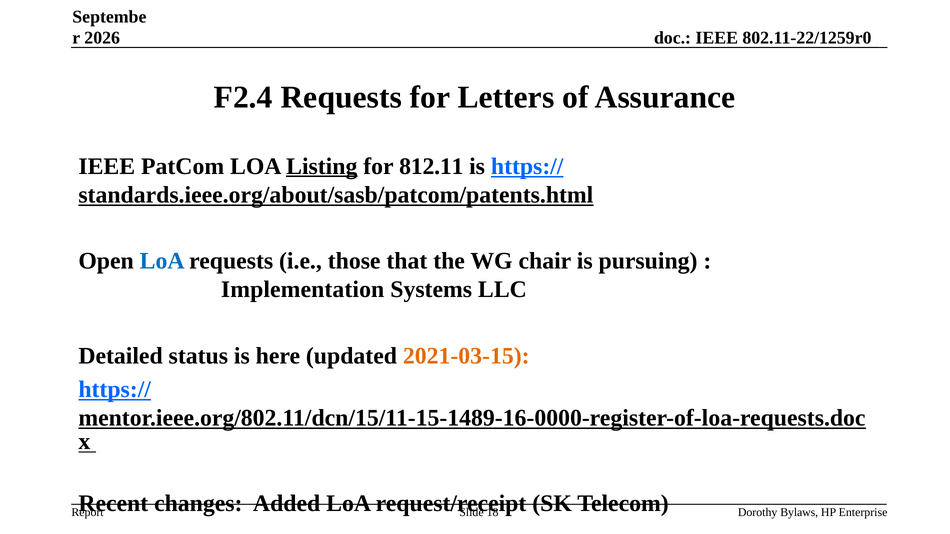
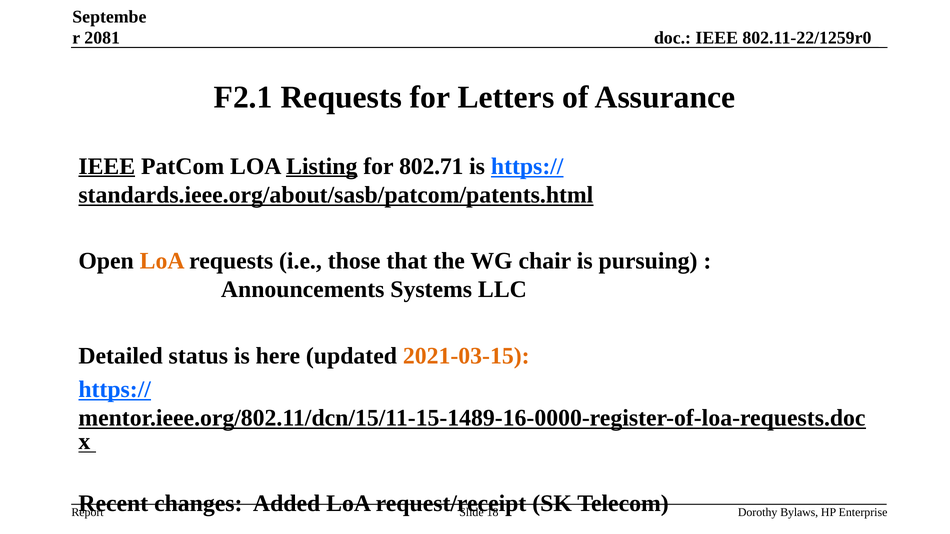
2026: 2026 -> 2081 (102, 38)
F2.4: F2.4 -> F2.1 (243, 97)
IEEE underline: none -> present (107, 166)
812.11: 812.11 -> 802.71 (431, 166)
LoA colour: blue -> orange (162, 261)
Implementation: Implementation -> Announcements (303, 290)
